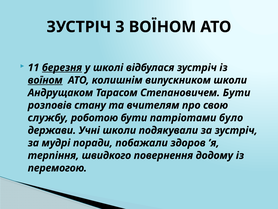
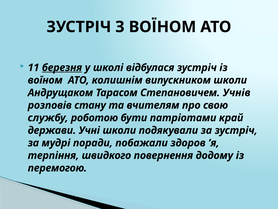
воїном underline: present -> none (45, 80)
Степановичем Бути: Бути -> Учнів (237, 93)
було: було -> край (231, 118)
